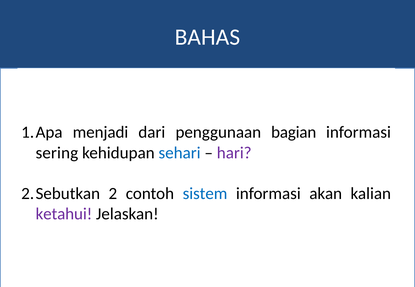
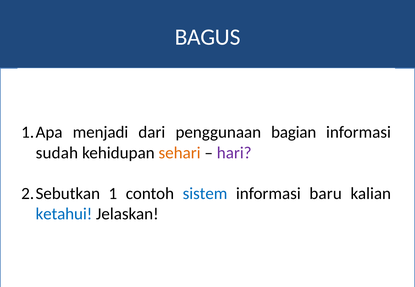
BAHAS: BAHAS -> BAGUS (208, 37)
sering: sering -> sudah (57, 153)
sehari colour: blue -> orange (180, 153)
2: 2 -> 1 (113, 194)
akan: akan -> baru (326, 194)
ketahui colour: purple -> blue (64, 214)
